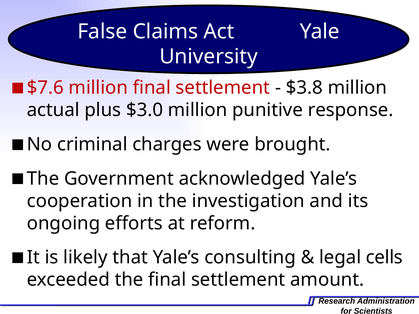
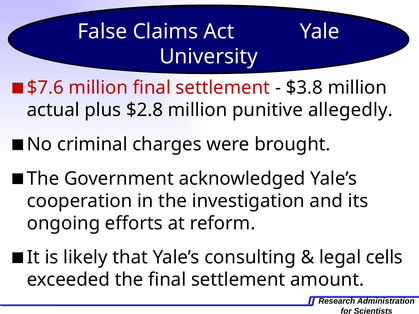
$3.0: $3.0 -> $2.8 (145, 110)
response: response -> allegedly (350, 110)
